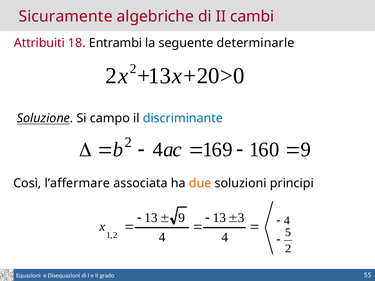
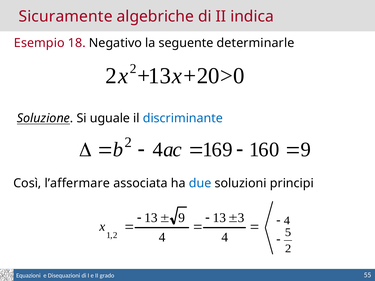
cambi: cambi -> indica (252, 17)
Attribuiti: Attribuiti -> Esempio (39, 43)
Entrambi: Entrambi -> Negativo (115, 43)
campo: campo -> uguale (110, 118)
due colour: orange -> blue (200, 183)
